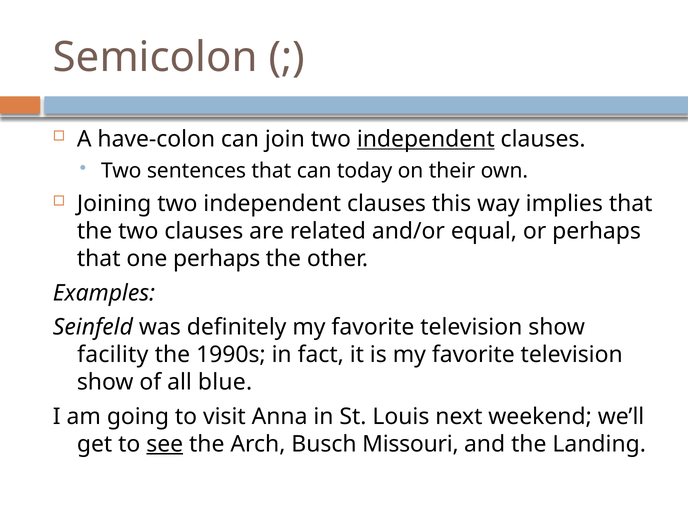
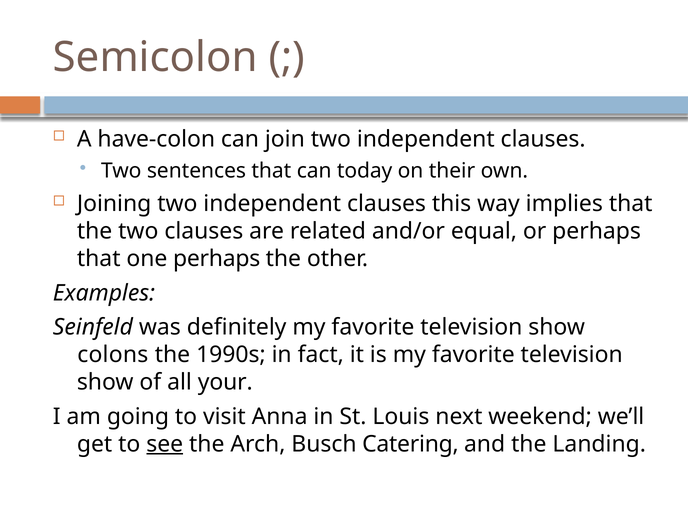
independent underline: present -> none (426, 139)
facility: facility -> colons (113, 355)
blue: blue -> your (225, 382)
Missouri: Missouri -> Catering (410, 444)
